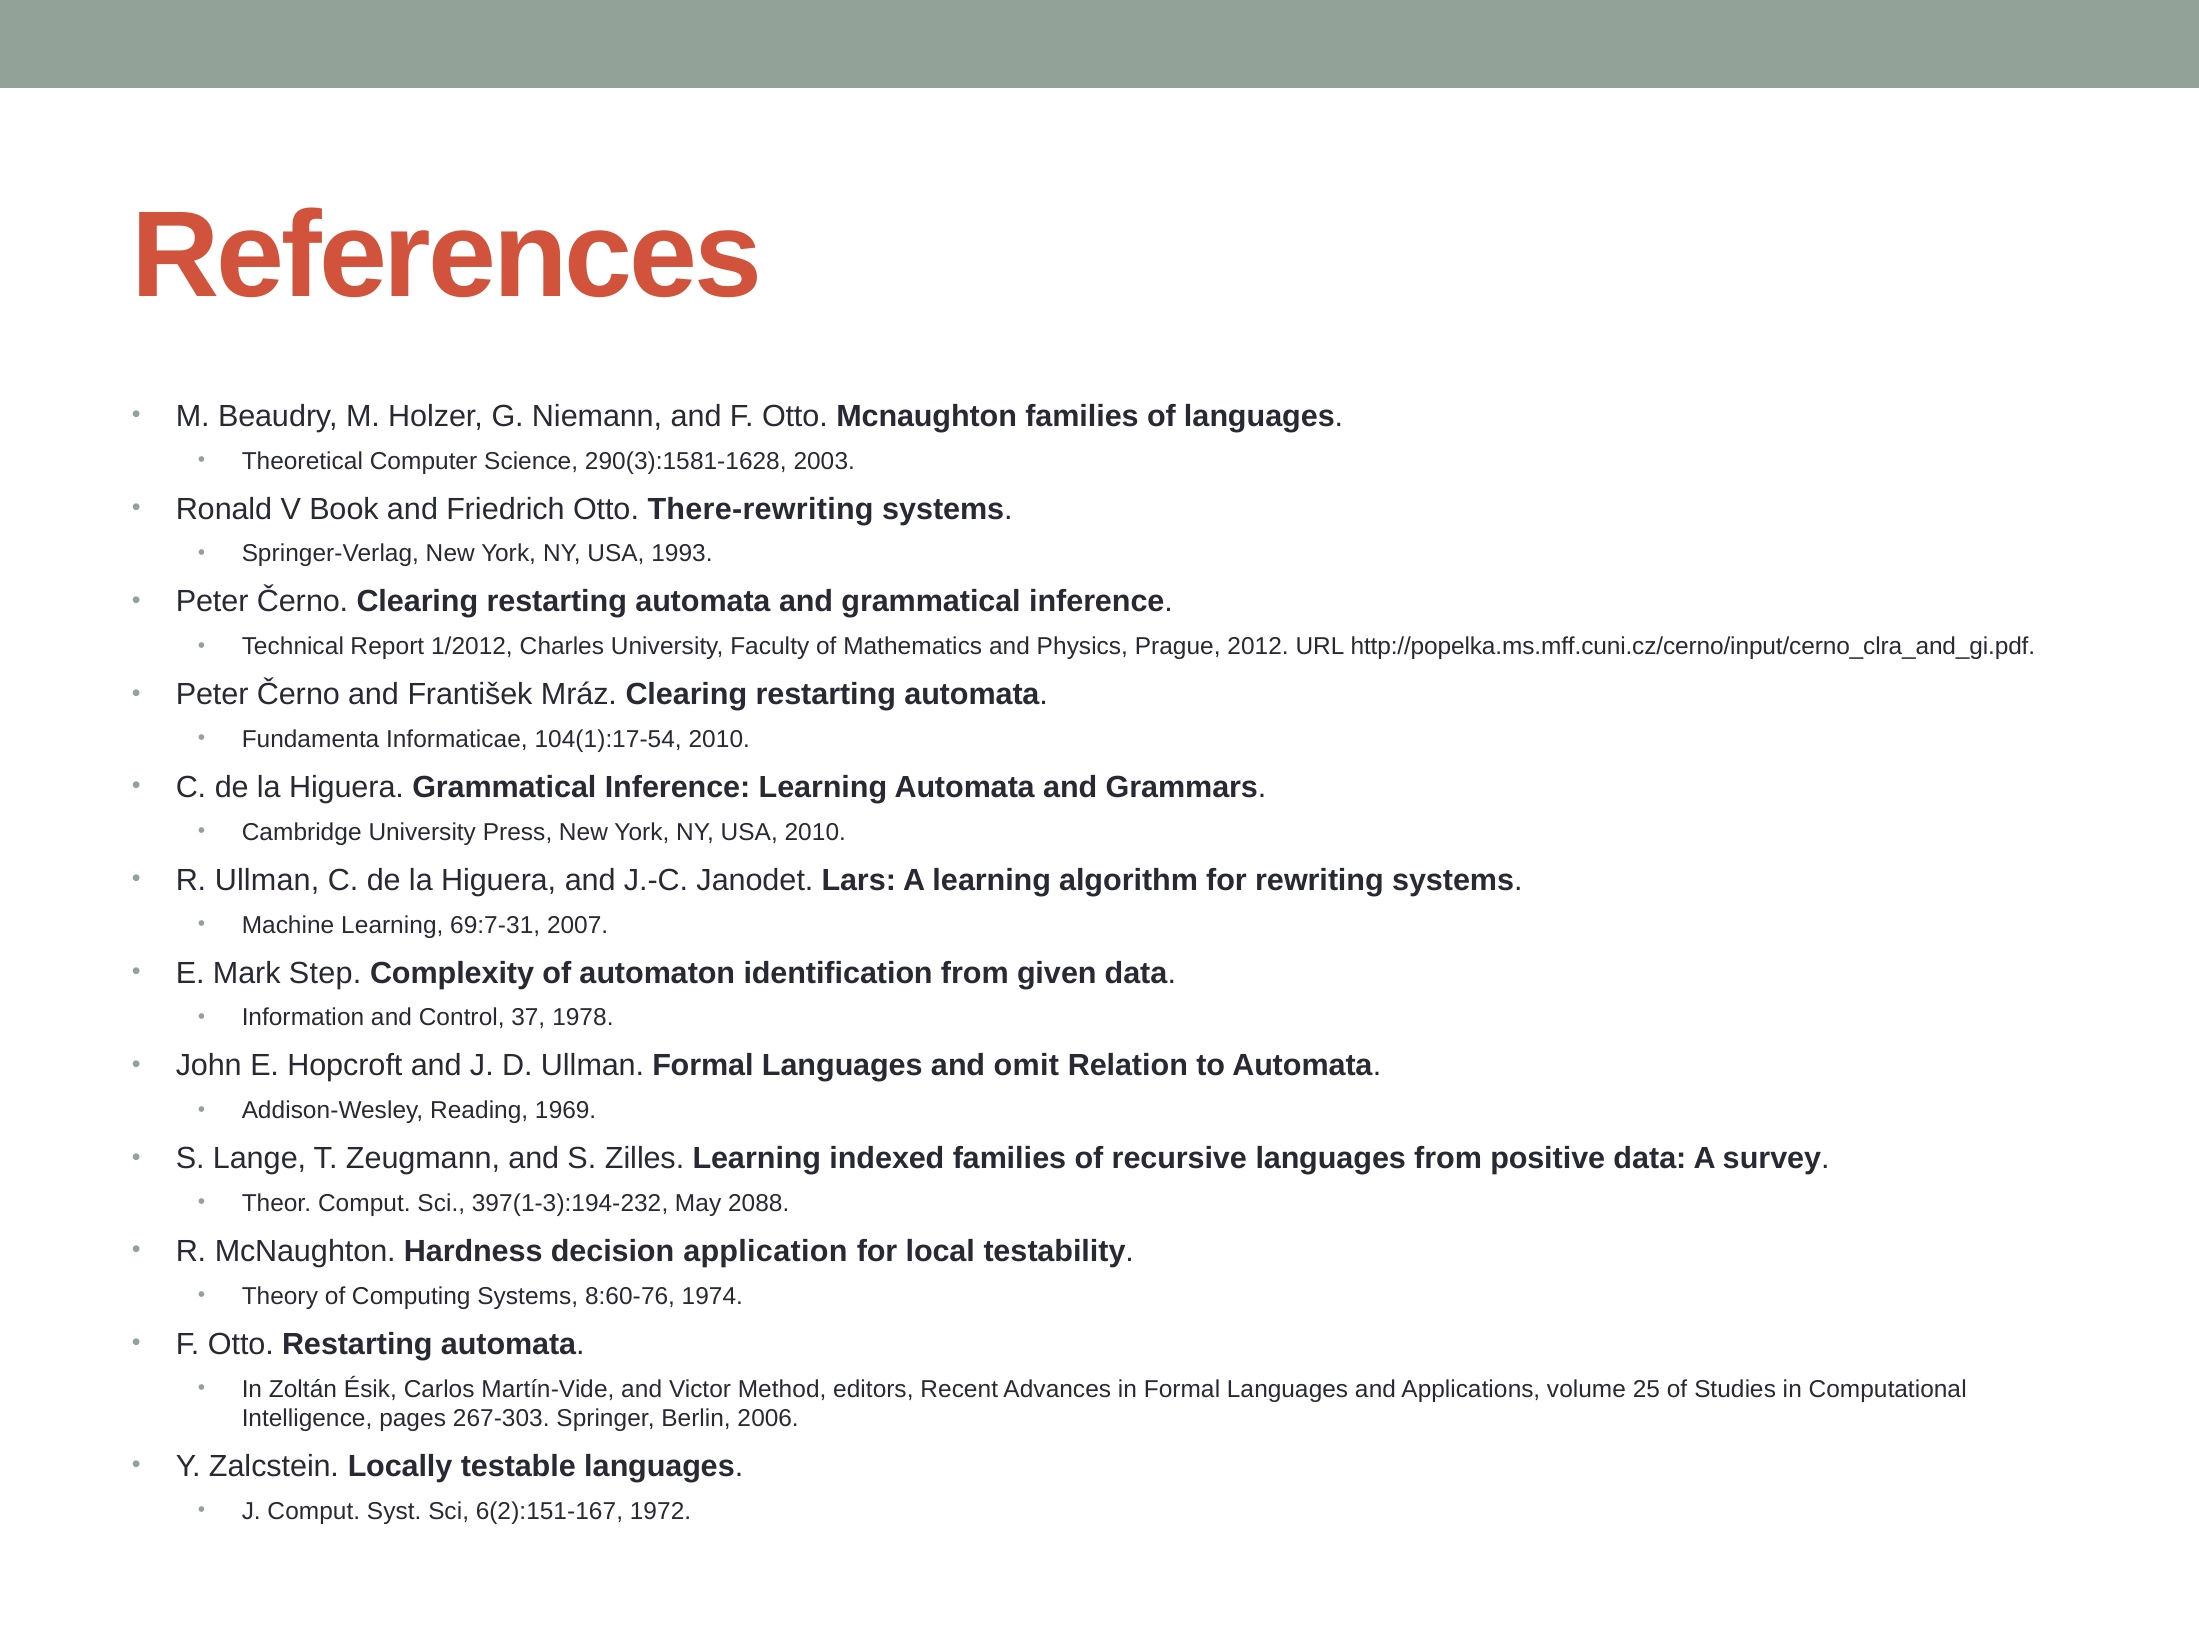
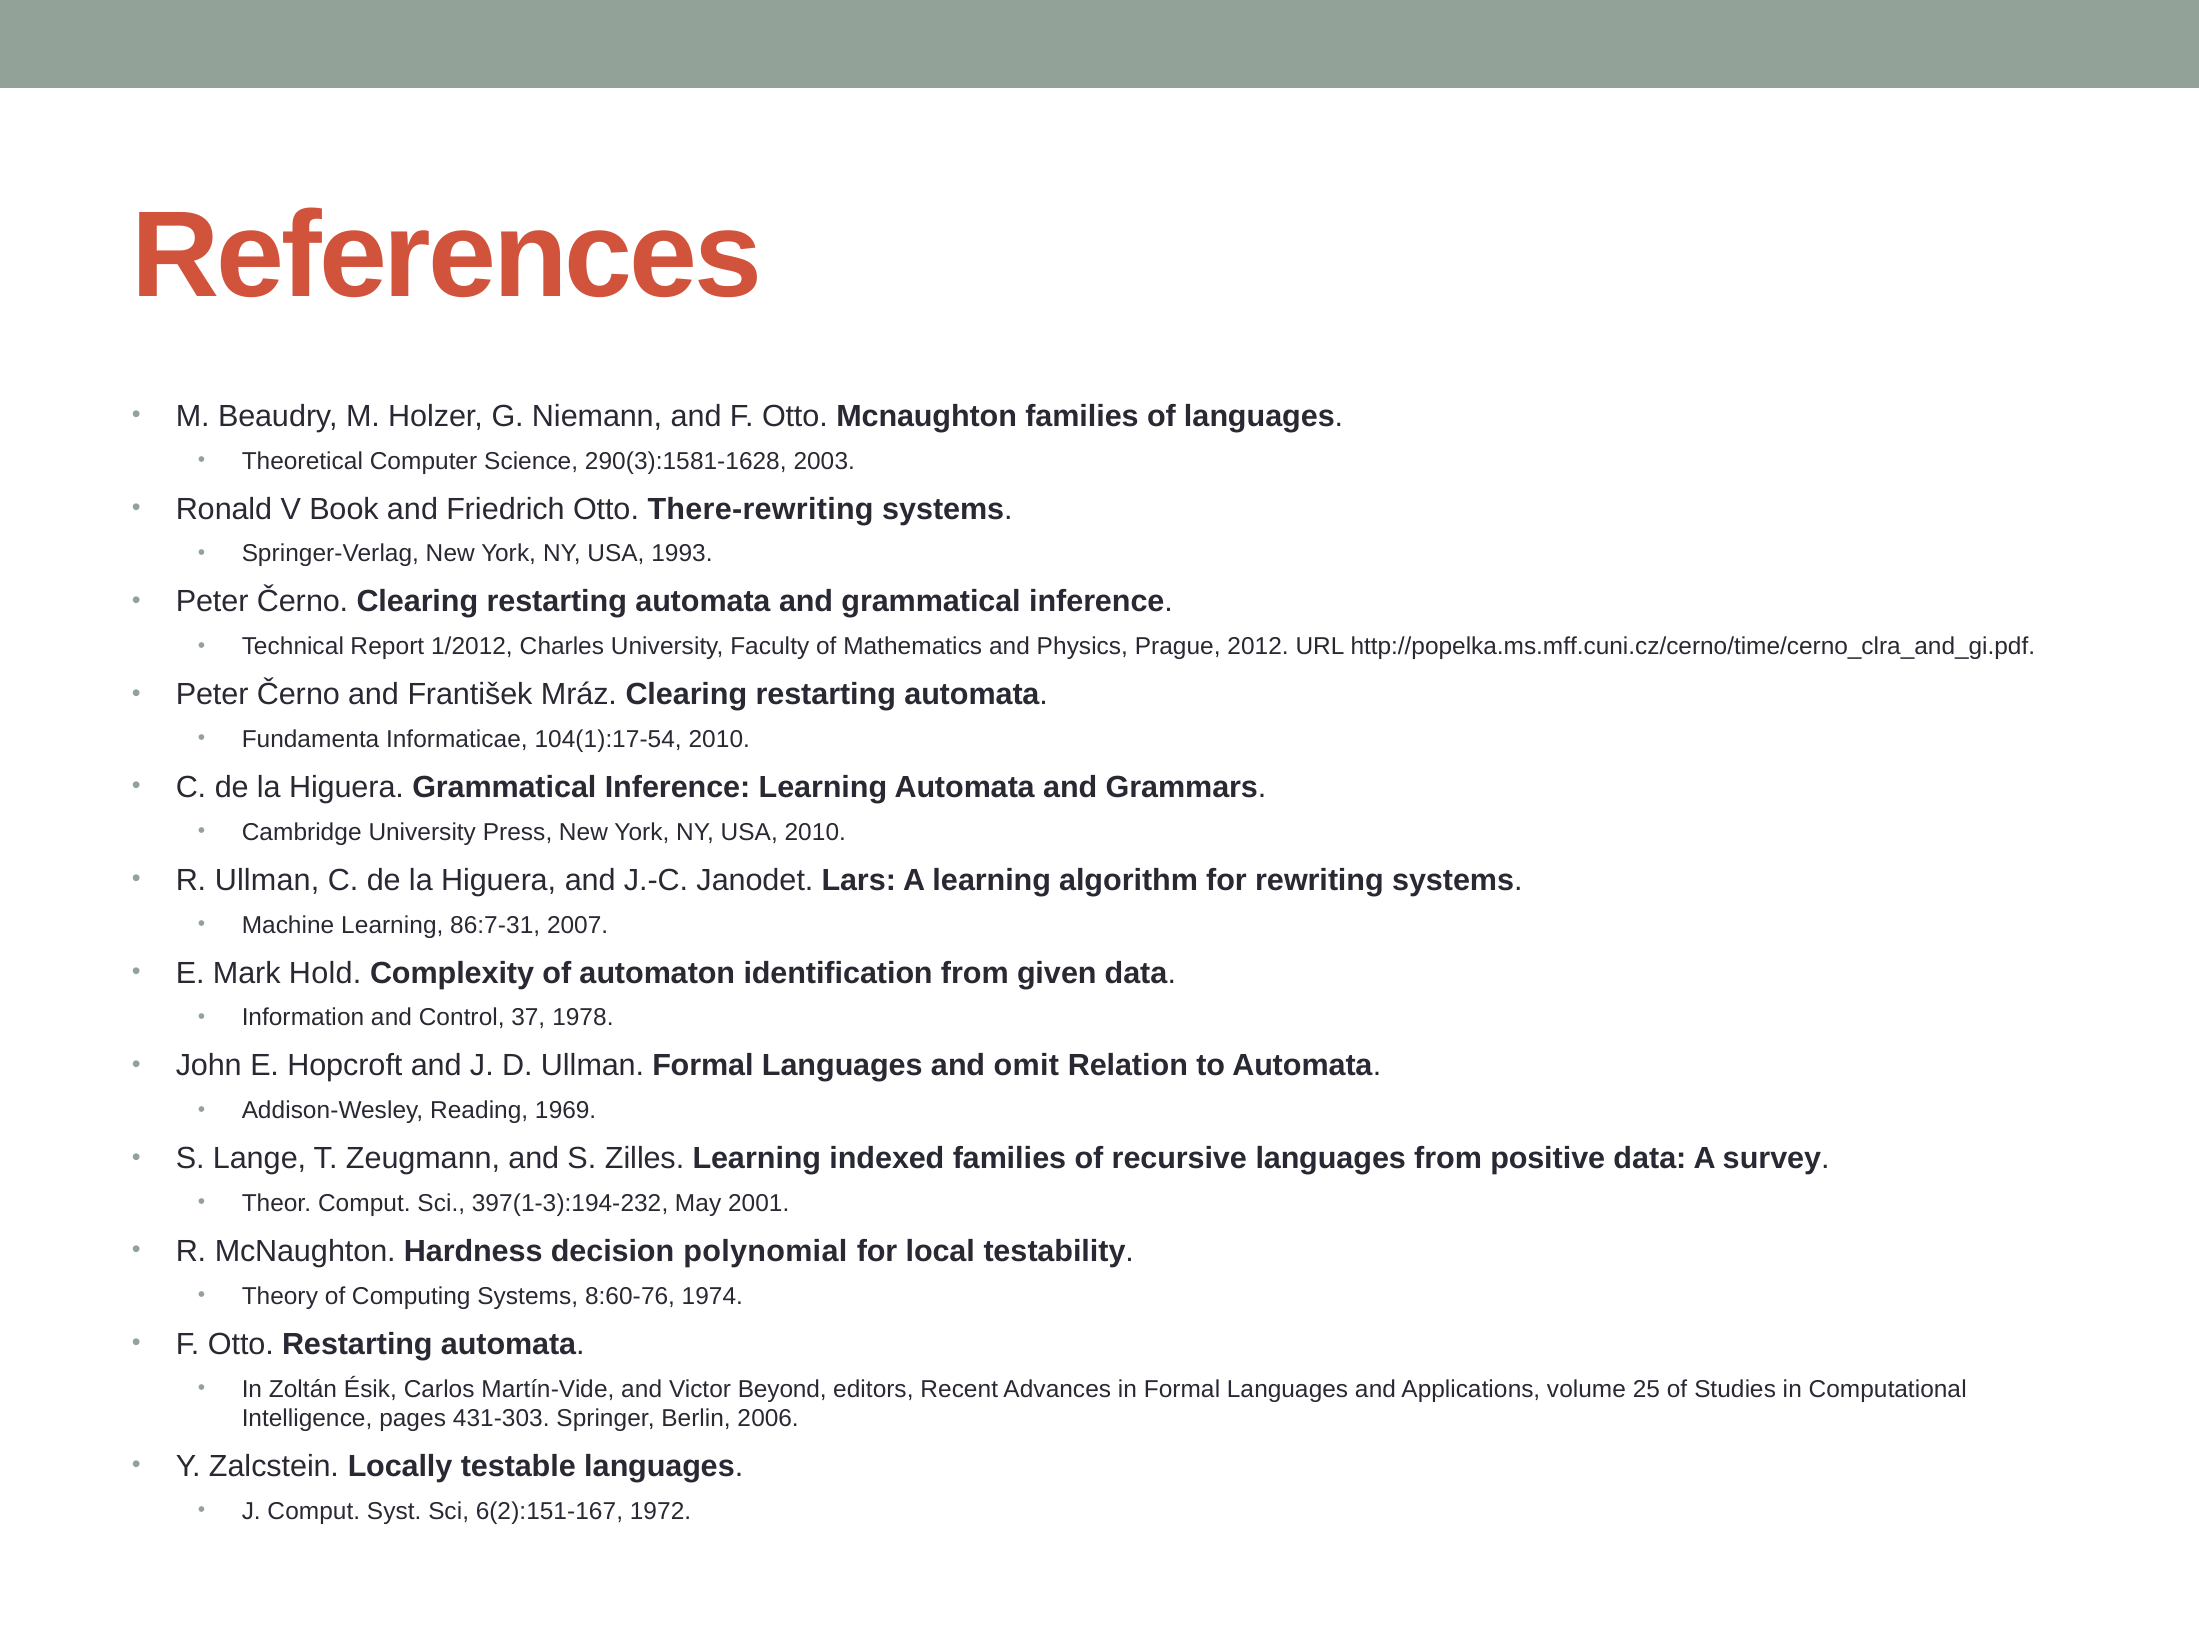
http://popelka.ms.mff.cuni.cz/cerno/input/cerno_clra_and_gi.pdf: http://popelka.ms.mff.cuni.cz/cerno/input/cerno_clra_and_gi.pdf -> http://popelka.ms.mff.cuni.cz/cerno/time/cerno_clra_and_gi.pdf (1693, 647)
69:7-31: 69:7-31 -> 86:7-31 (495, 925)
Step: Step -> Hold (325, 973)
2088: 2088 -> 2001 (759, 1204)
application: application -> polynomial (765, 1252)
Method: Method -> Beyond (782, 1389)
267-303: 267-303 -> 431-303 (501, 1418)
